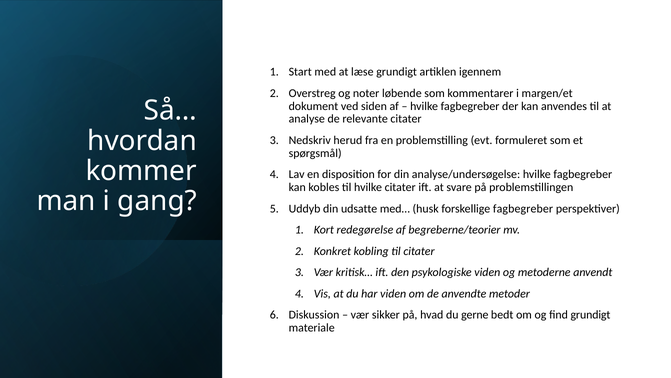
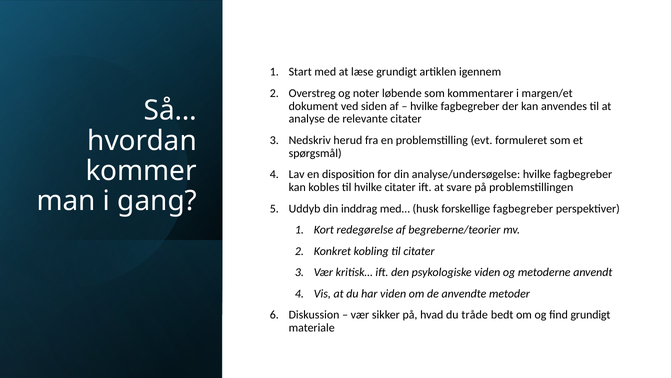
udsatte: udsatte -> inddrag (359, 208)
gerne: gerne -> tråde (475, 314)
